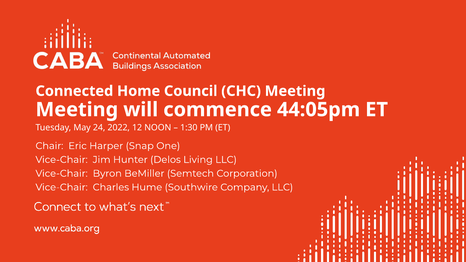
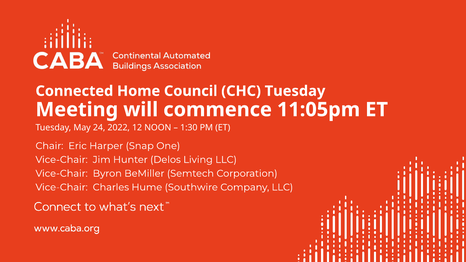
CHC Meeting: Meeting -> Tuesday (295, 91)
44:05pm: 44:05pm -> 11:05pm (319, 110)
